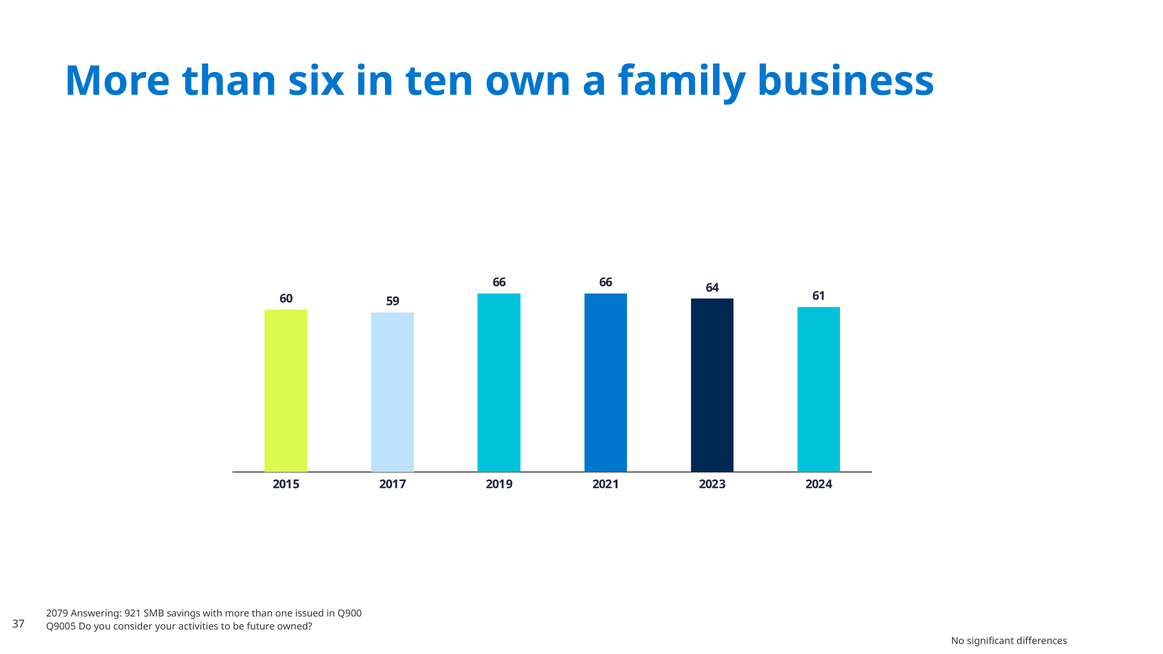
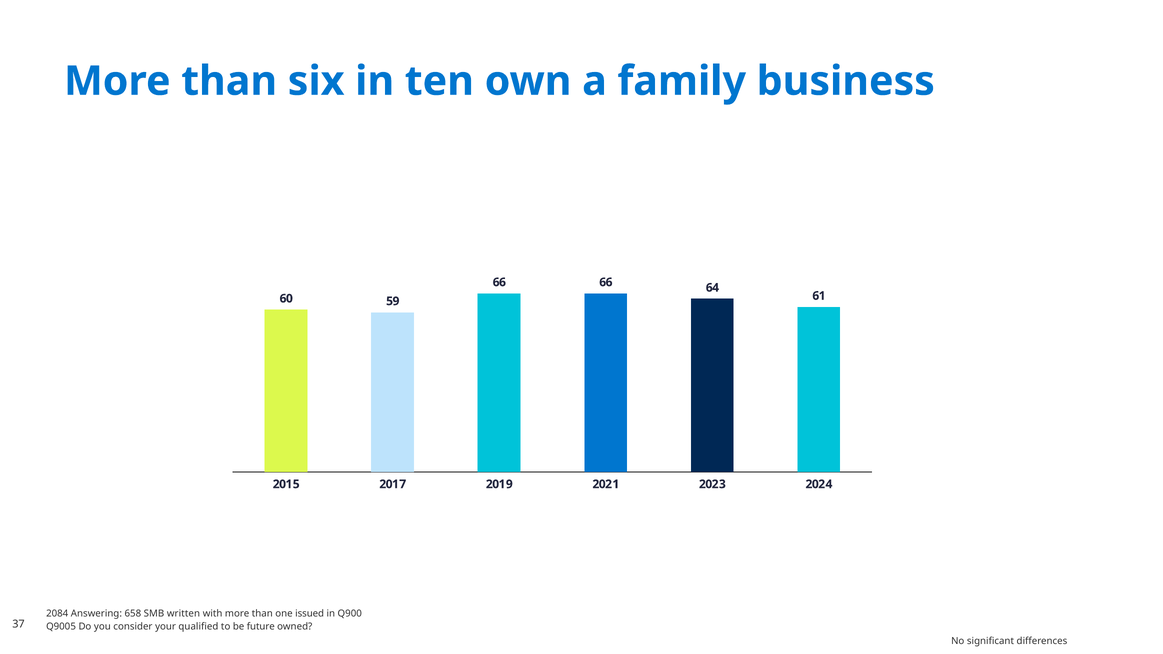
2079: 2079 -> 2084 (57, 614)
921: 921 -> 658 (133, 614)
savings: savings -> written (183, 614)
activities: activities -> qualified (198, 627)
